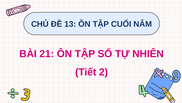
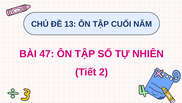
21: 21 -> 47 (47, 54)
